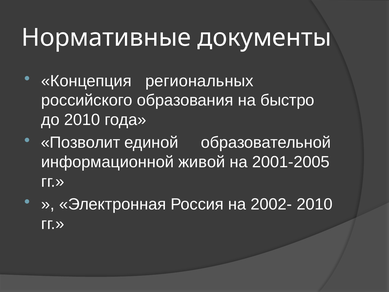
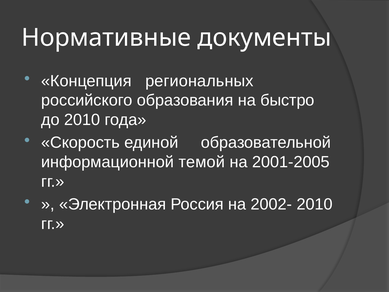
Позволит: Позволит -> Скорость (80, 142)
живой: живой -> темой (202, 162)
